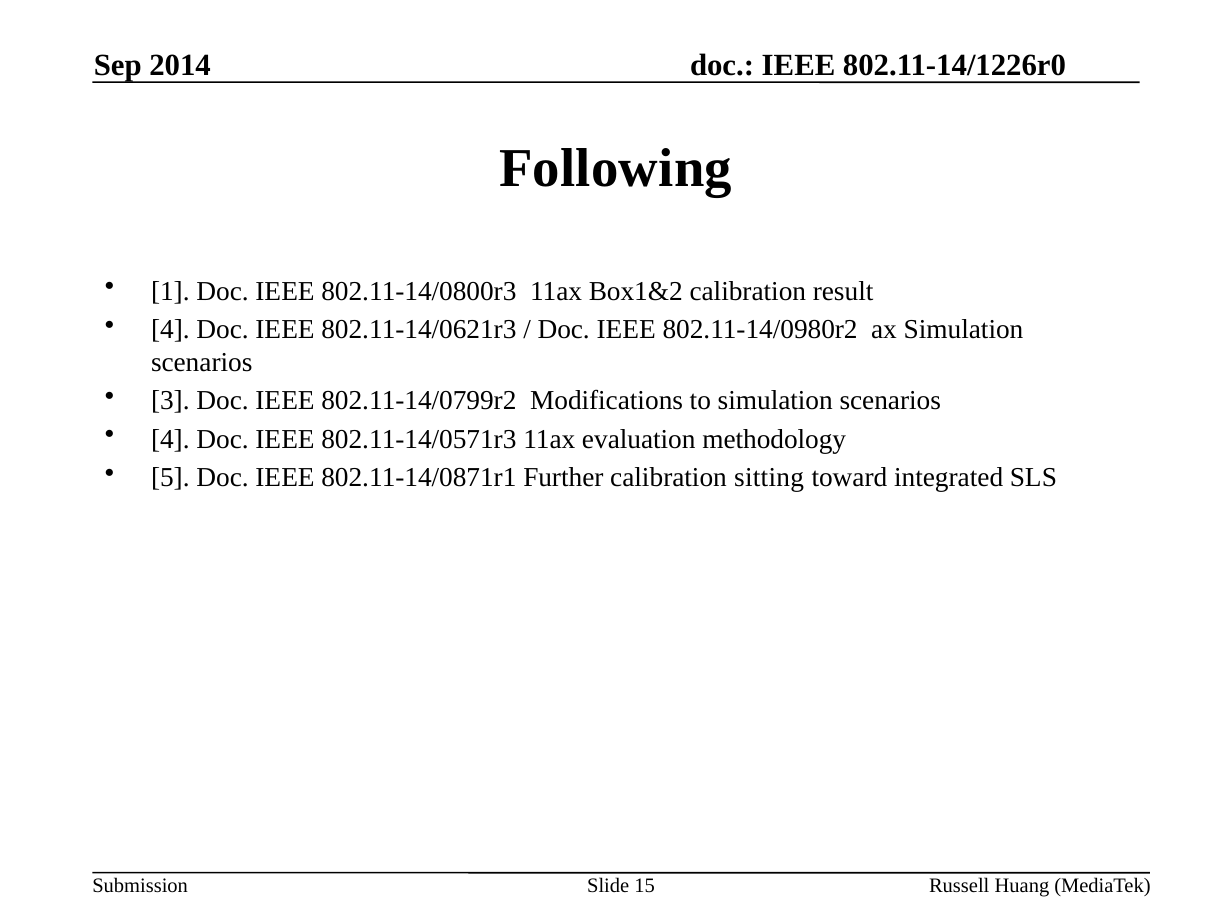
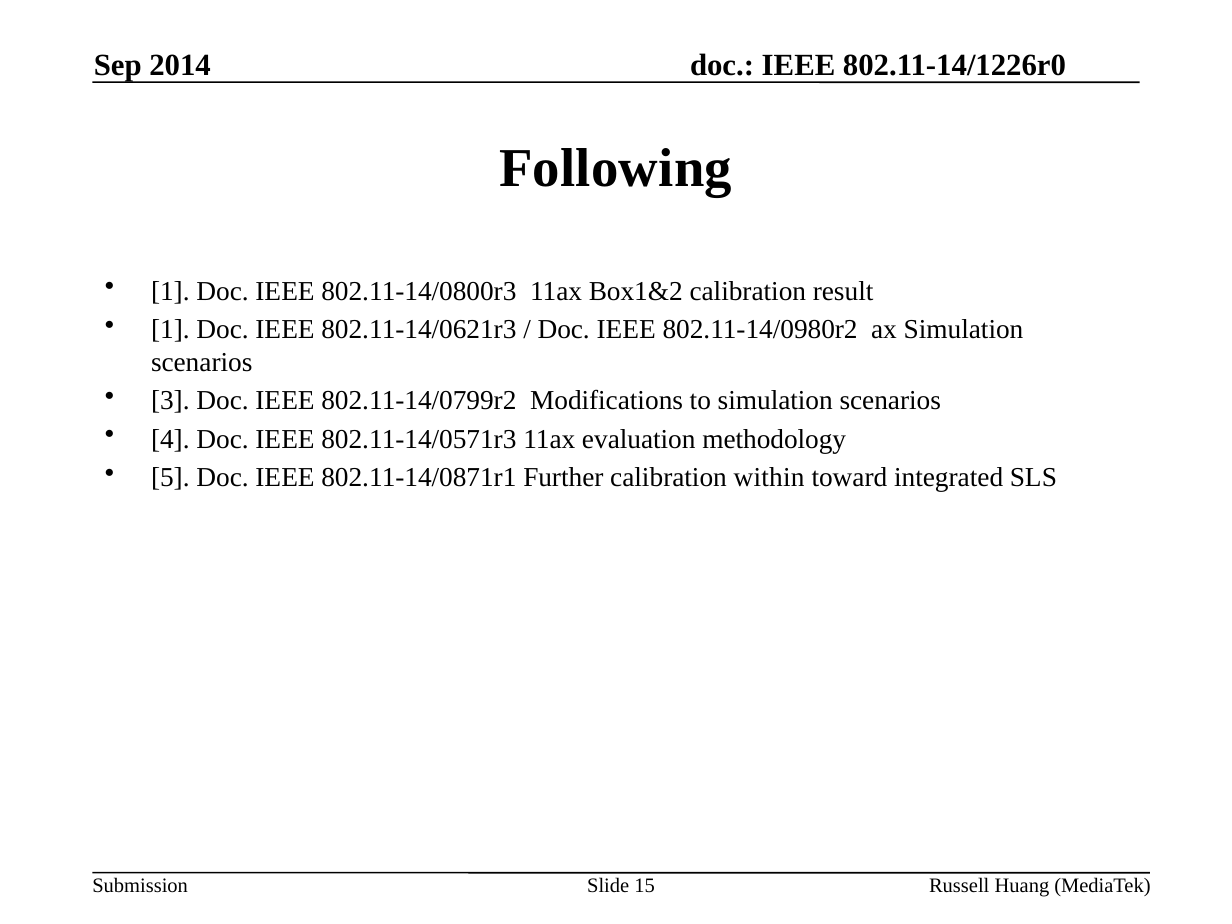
4: 4 -> 1 (170, 330)
sitting: sitting -> within (769, 478)
